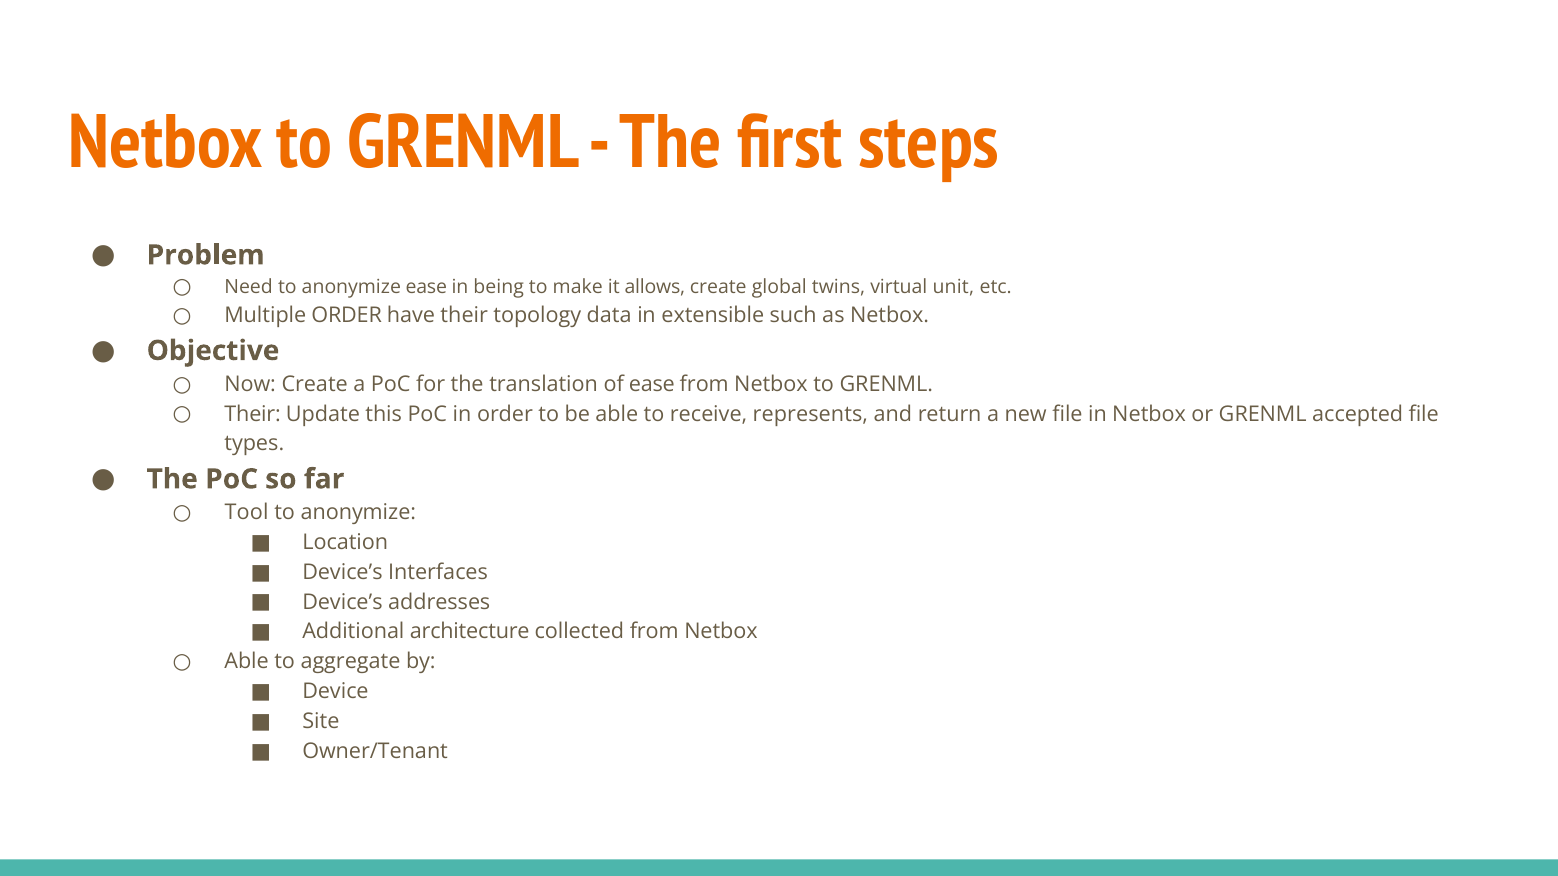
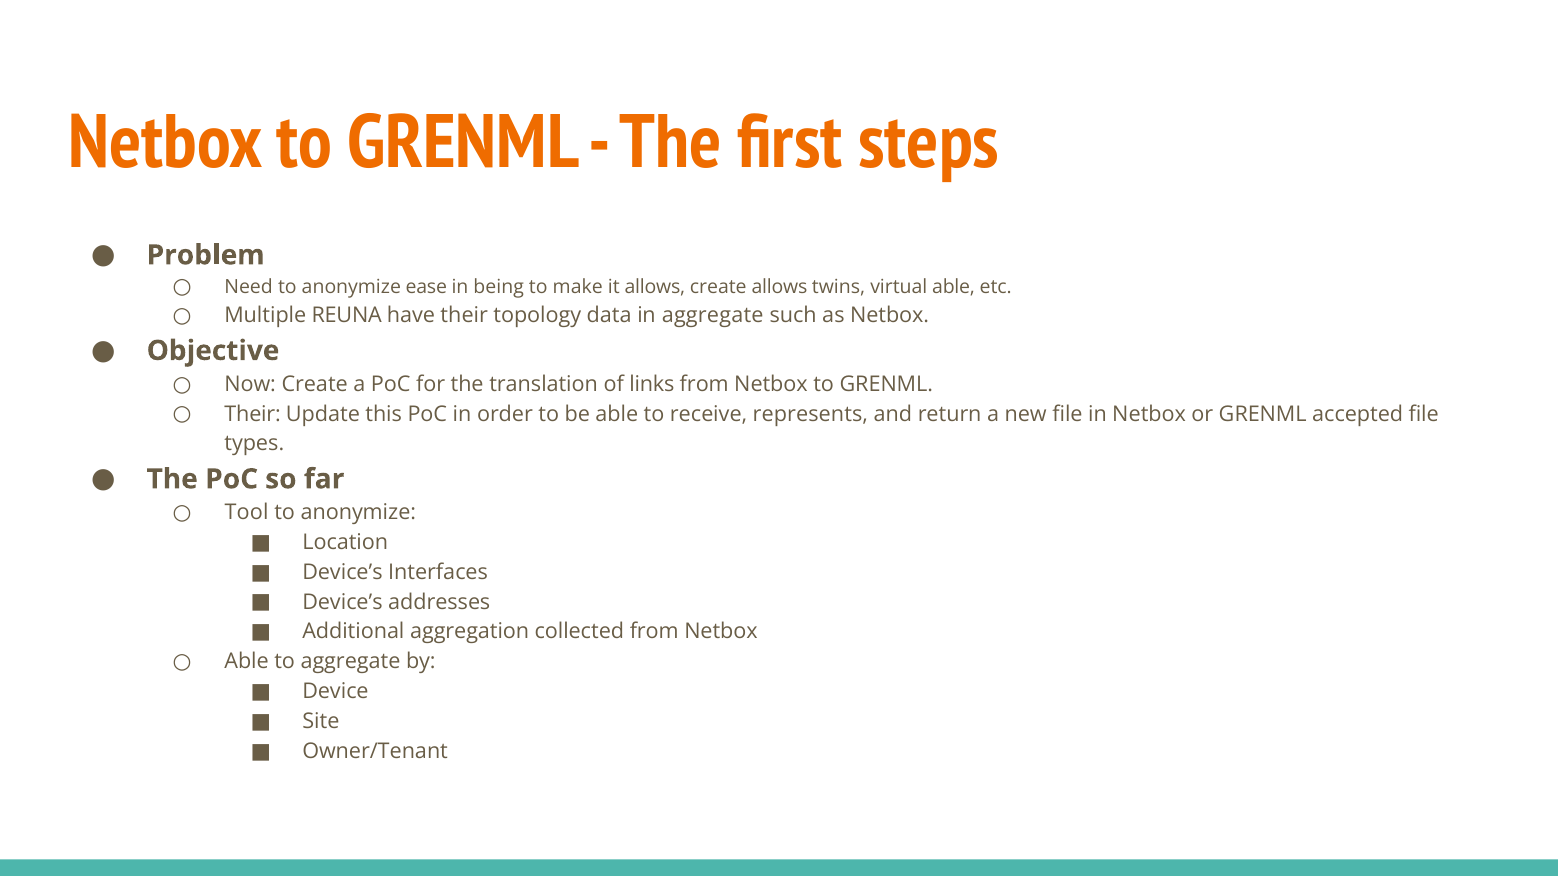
create global: global -> allows (779, 287)
virtual unit: unit -> able (954, 287)
Multiple ORDER: ORDER -> REUNA (347, 315)
in extensible: extensible -> aggregate (713, 315)
of ease: ease -> links (652, 384)
architecture: architecture -> aggregation (470, 632)
